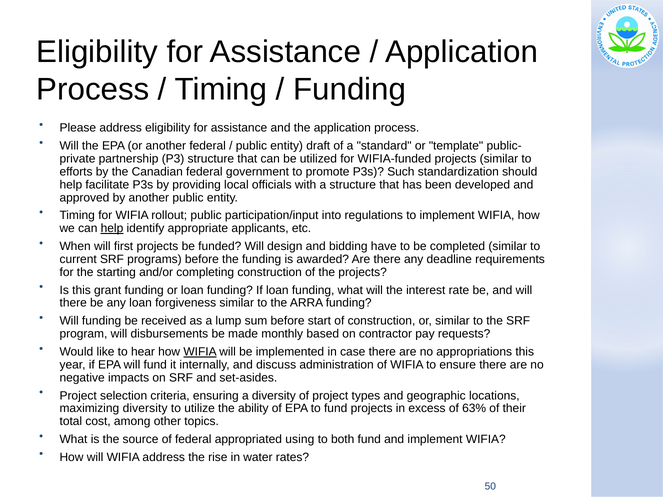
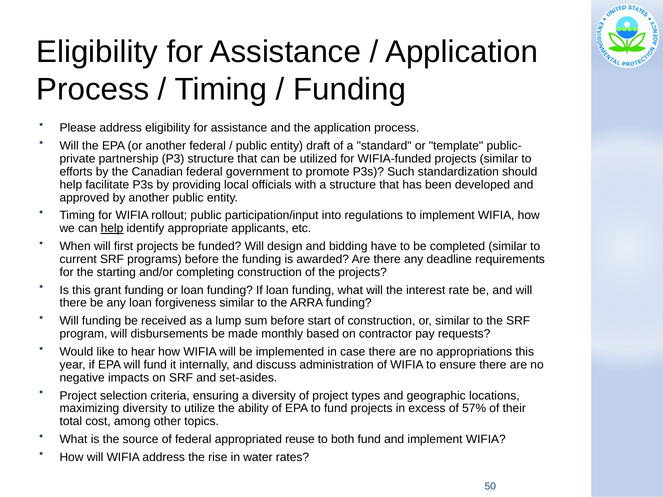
WIFIA underline: present -> none (200, 352)
63%: 63% -> 57% (474, 409)
using: using -> reuse (300, 440)
